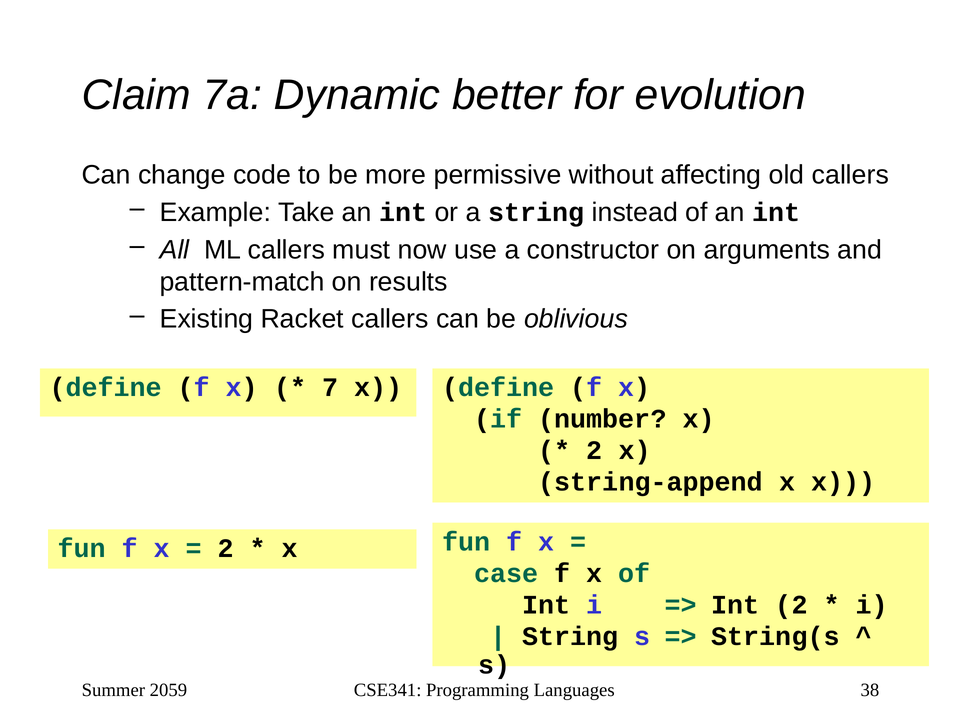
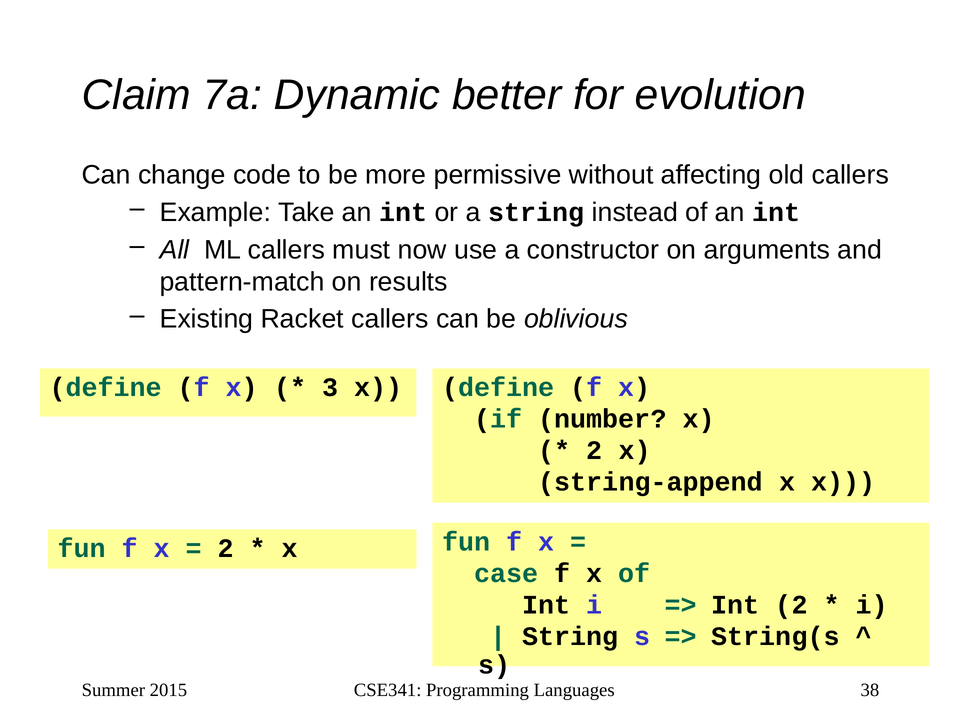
7: 7 -> 3 (330, 387)
2059: 2059 -> 2015 (168, 690)
